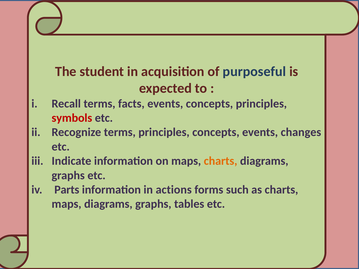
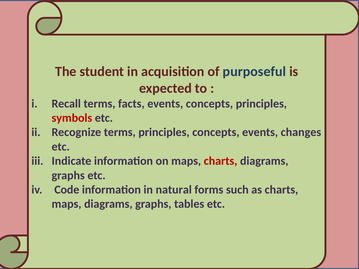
charts colour: orange -> red (221, 161)
Parts: Parts -> Code (67, 190)
actions: actions -> natural (174, 190)
